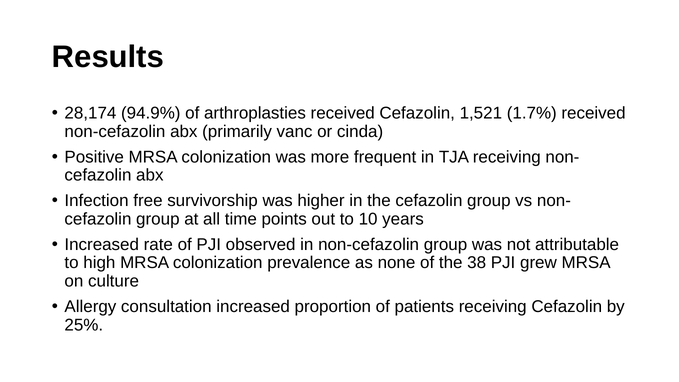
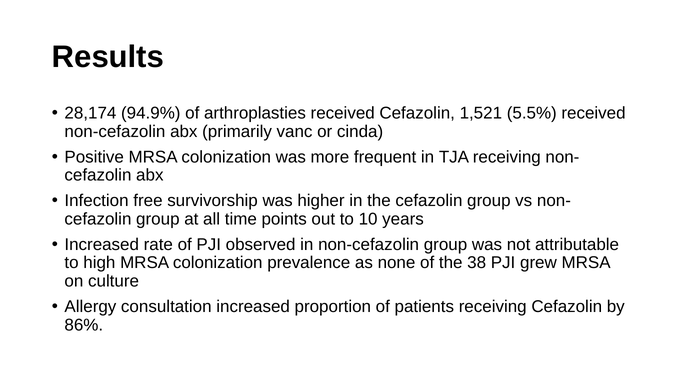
1.7%: 1.7% -> 5.5% (532, 113)
25%: 25% -> 86% (84, 325)
